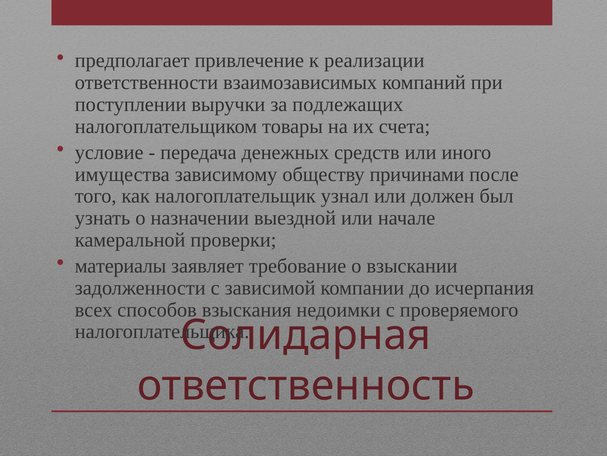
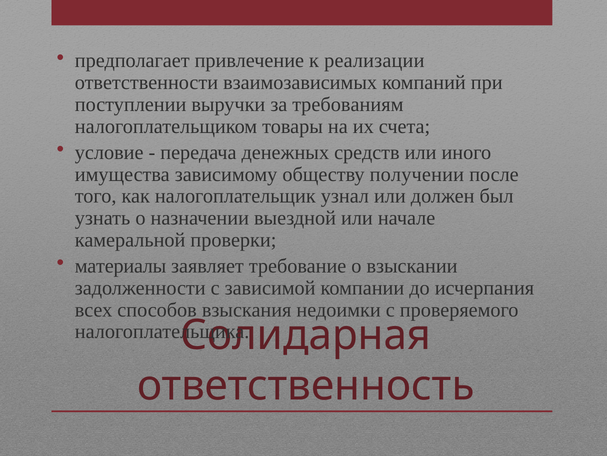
подлежащих: подлежащих -> требованиям (348, 104)
причинами: причинами -> получении (417, 174)
